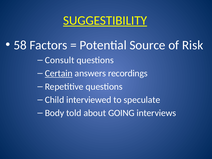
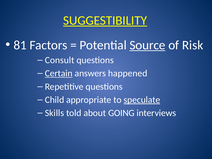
58: 58 -> 81 (20, 45)
Source underline: none -> present (148, 45)
recordings: recordings -> happened (128, 73)
interviewed: interviewed -> appropriate (89, 100)
speculate underline: none -> present (142, 100)
Body: Body -> Skills (54, 113)
